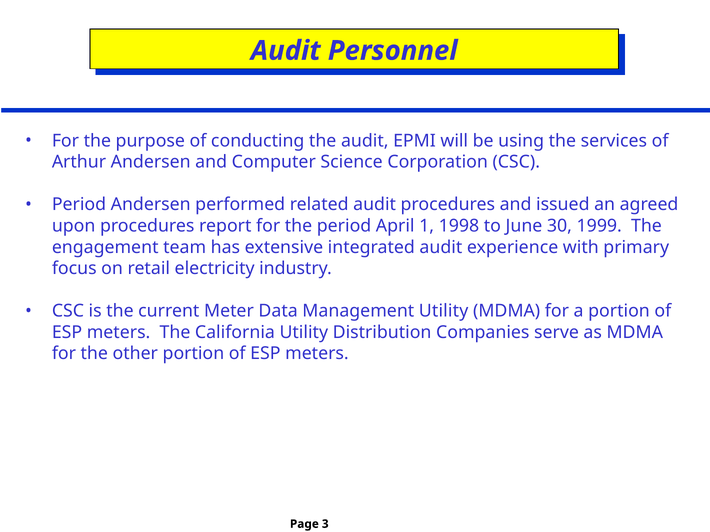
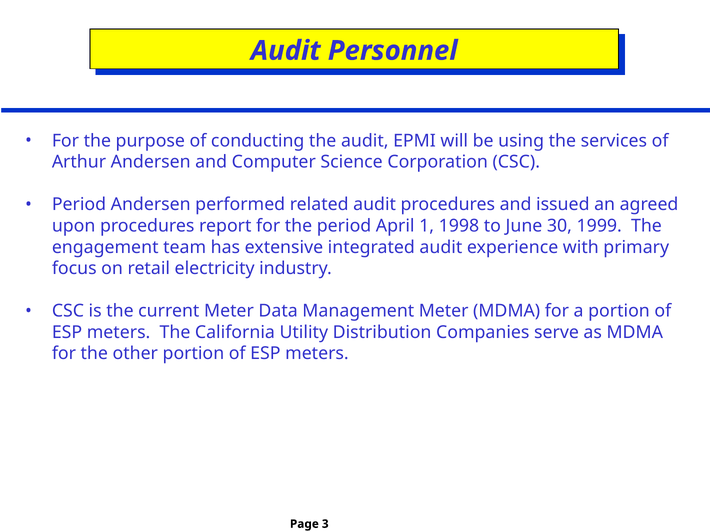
Management Utility: Utility -> Meter (444, 311)
